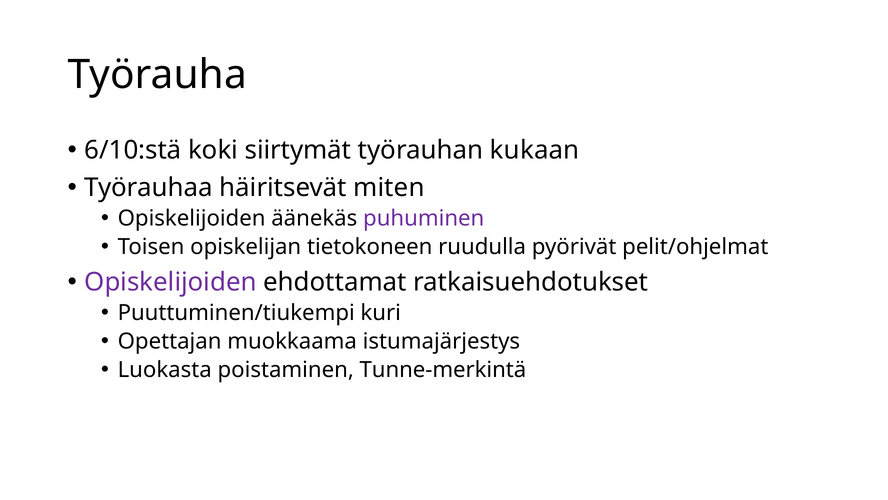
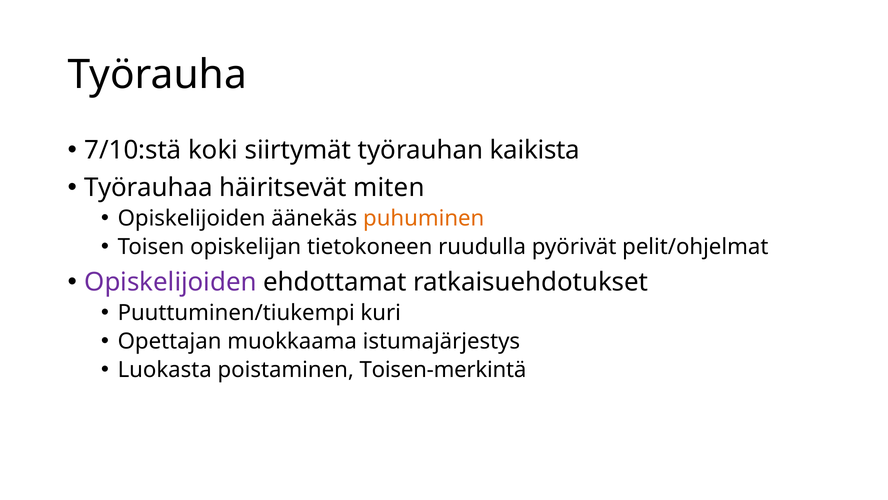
6/10:stä: 6/10:stä -> 7/10:stä (133, 150)
kukaan: kukaan -> kaikista (535, 150)
puhuminen colour: purple -> orange (424, 218)
Tunne-merkintä: Tunne-merkintä -> Toisen-merkintä (443, 370)
